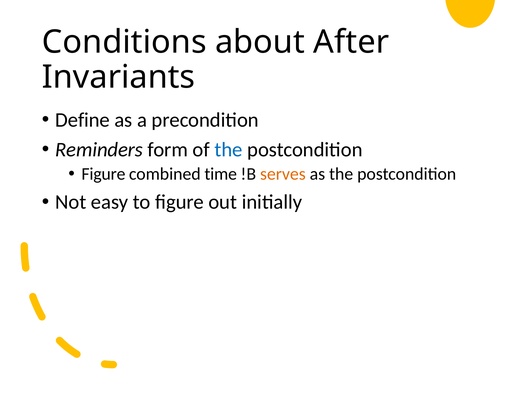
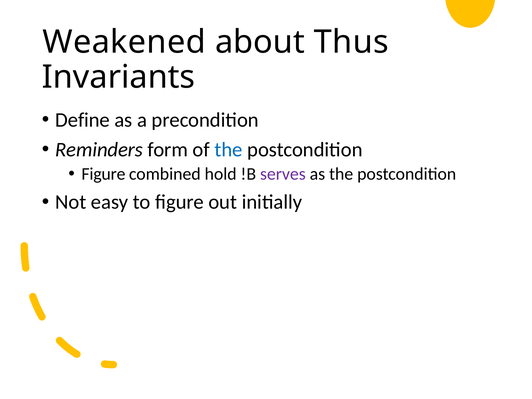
Conditions: Conditions -> Weakened (124, 42)
After: After -> Thus (351, 42)
time: time -> hold (221, 174)
serves colour: orange -> purple (283, 174)
